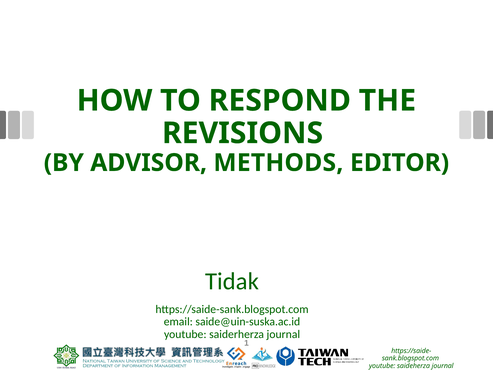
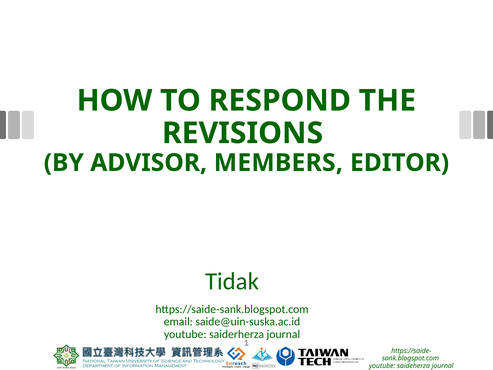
METHODS: METHODS -> MEMBERS (278, 163)
